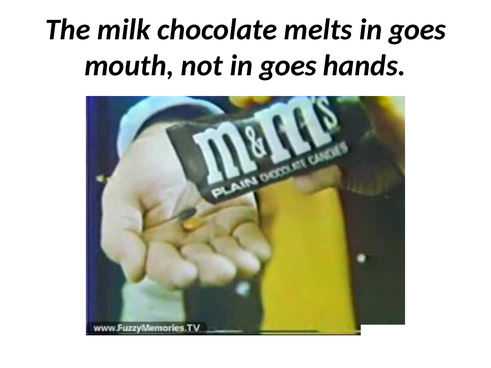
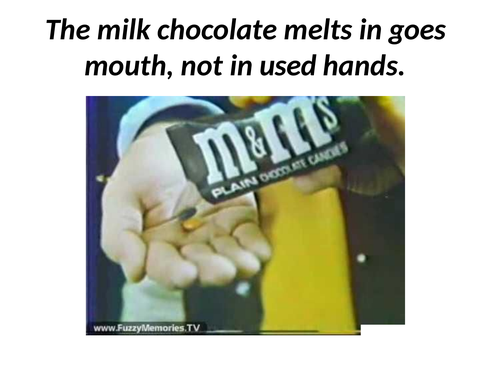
not in goes: goes -> used (288, 66)
